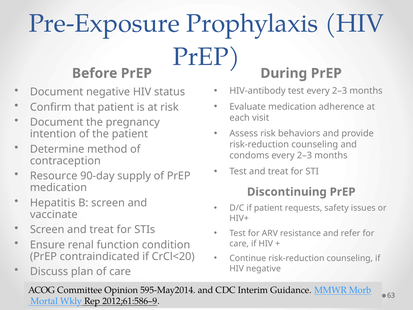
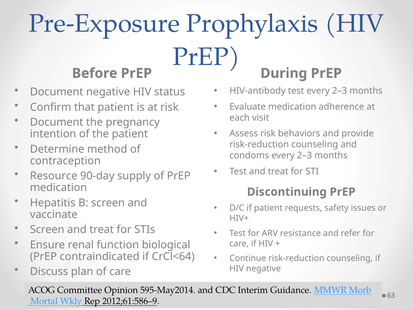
condition: condition -> biological (166, 245)
CrCl<20: CrCl<20 -> CrCl<64 (173, 256)
